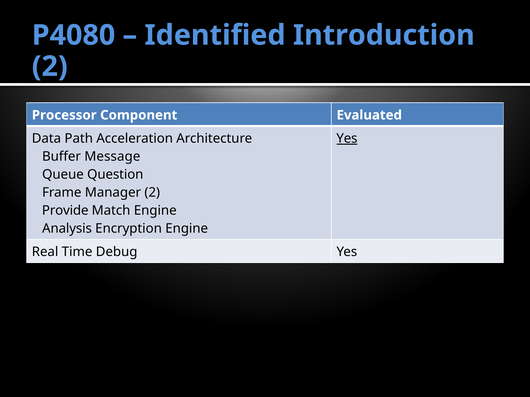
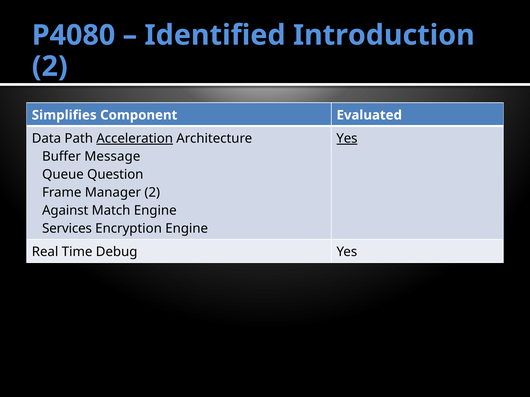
Processor: Processor -> Simplifies (64, 115)
Acceleration underline: none -> present (135, 139)
Provide: Provide -> Against (65, 211)
Analysis: Analysis -> Services (67, 229)
